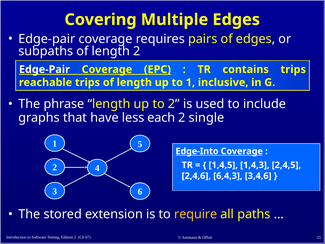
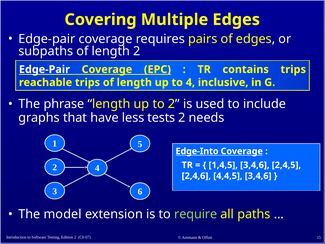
to 1: 1 -> 4 (190, 82)
each: each -> tests (161, 118)
single: single -> needs (207, 118)
1,4,5 1,4,3: 1,4,3 -> 3,4,6 (255, 165)
6,4,3: 6,4,3 -> 4,4,5 (228, 176)
stored: stored -> model (63, 214)
require colour: yellow -> light green (196, 214)
